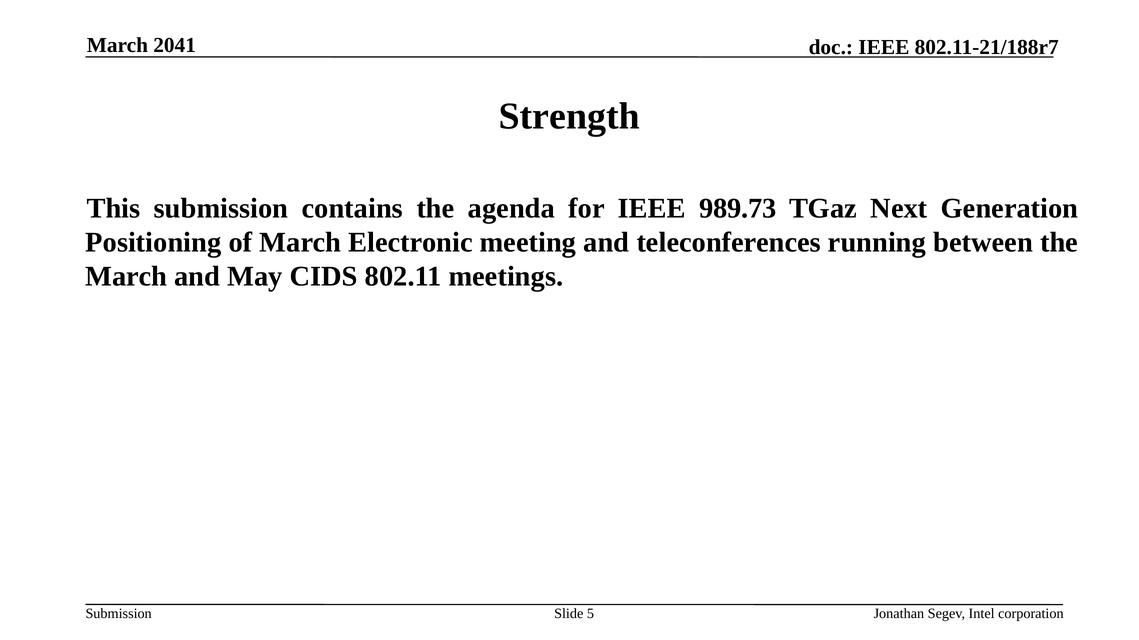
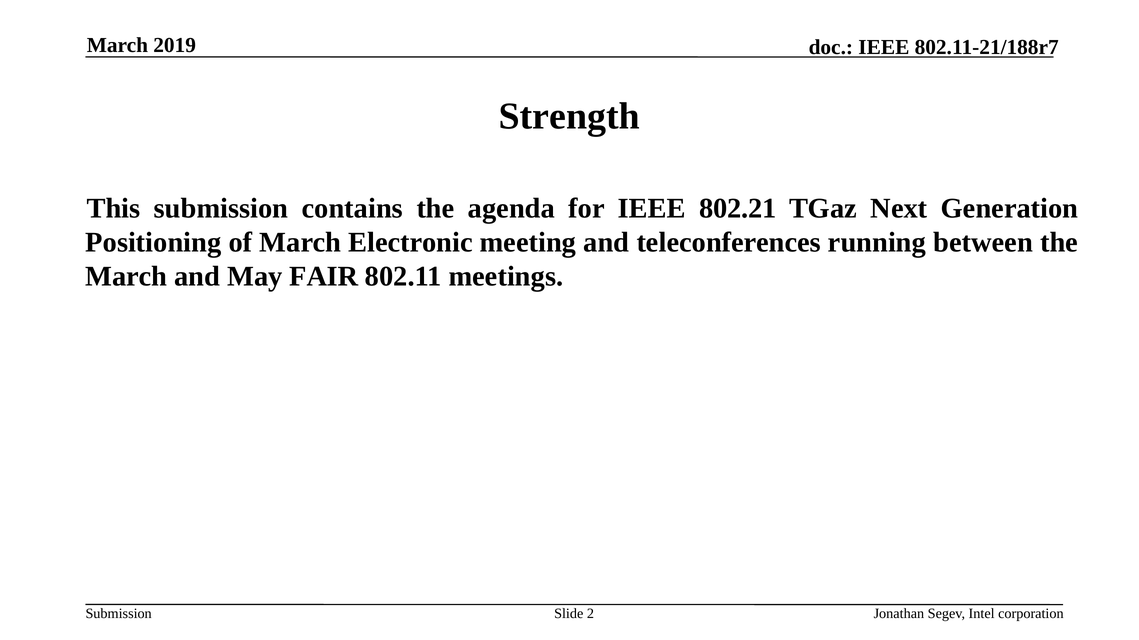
2041: 2041 -> 2019 (175, 45)
989.73: 989.73 -> 802.21 (738, 208)
CIDS: CIDS -> FAIR (324, 277)
5: 5 -> 2 (591, 614)
